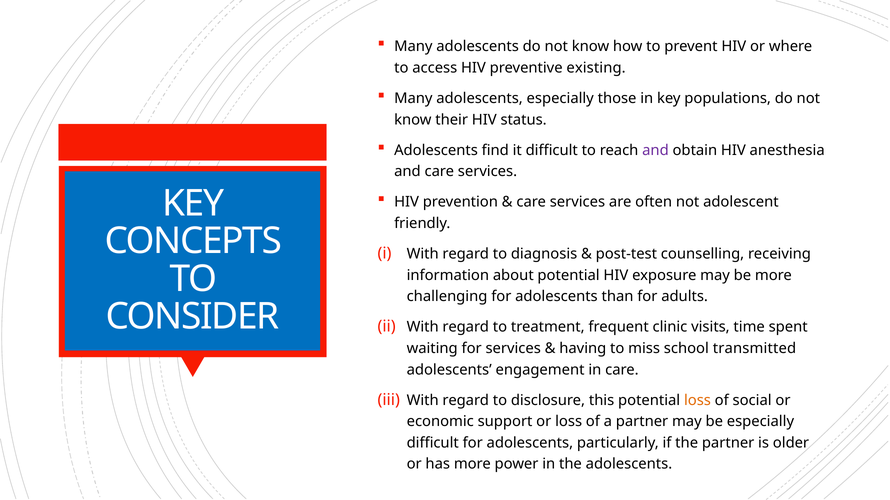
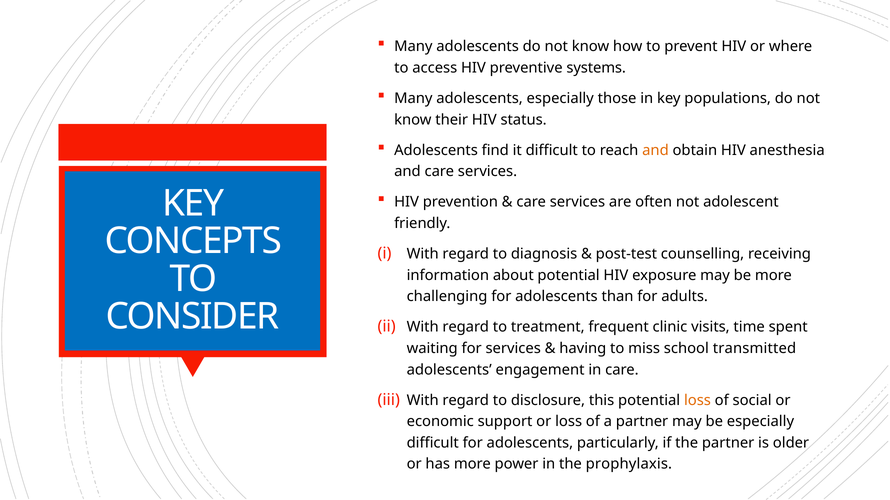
existing: existing -> systems (596, 68)
and colour: purple -> orange (655, 150)
the adolescents: adolescents -> prophylaxis (629, 465)
